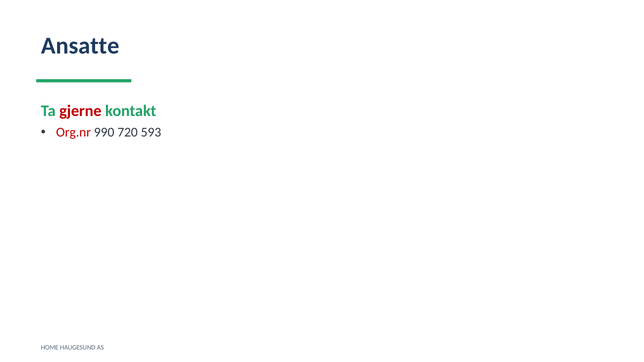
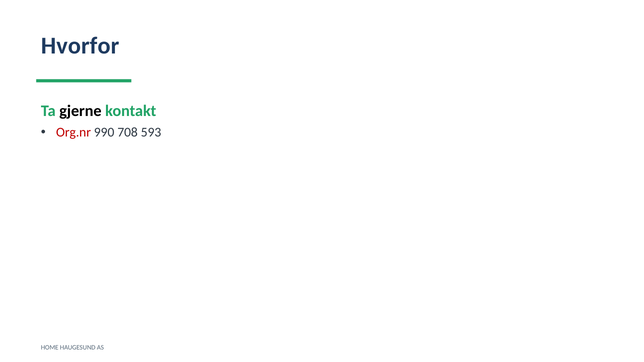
Ansatte: Ansatte -> Hvorfor (80, 46)
gjerne colour: red -> black (80, 111)
720: 720 -> 708 (128, 132)
